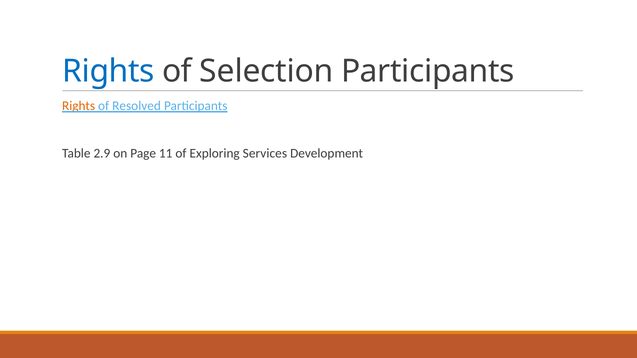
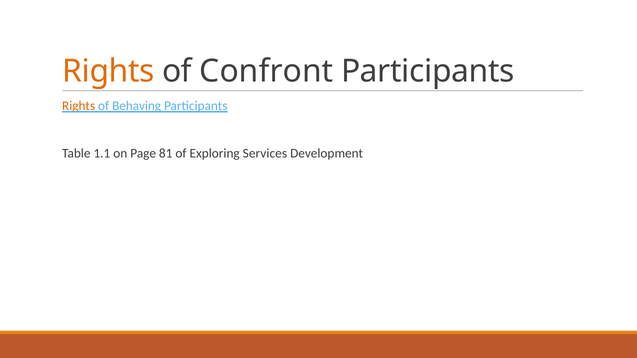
Rights colour: blue -> orange (108, 71)
Selection: Selection -> Confront (266, 71)
Resolved: Resolved -> Behaving (137, 106)
2.9: 2.9 -> 1.1 (102, 153)
11: 11 -> 81 (166, 153)
